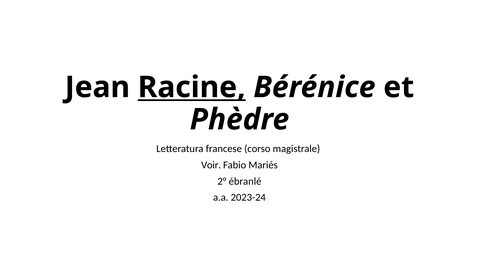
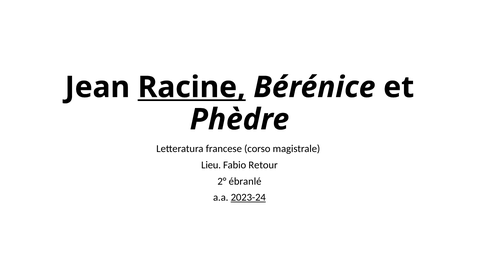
Voir: Voir -> Lieu (211, 165)
Mariés: Mariés -> Retour (263, 165)
2023-24 underline: none -> present (248, 198)
